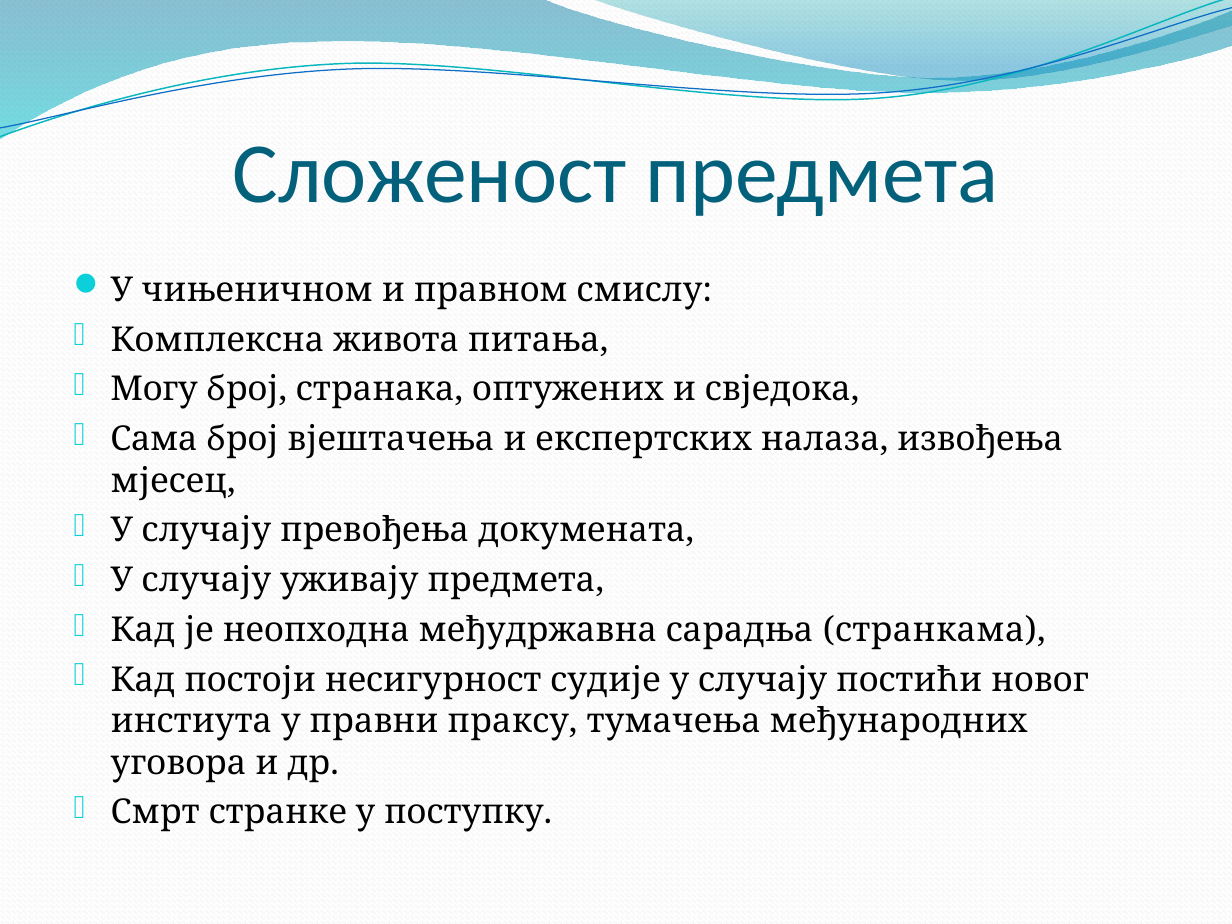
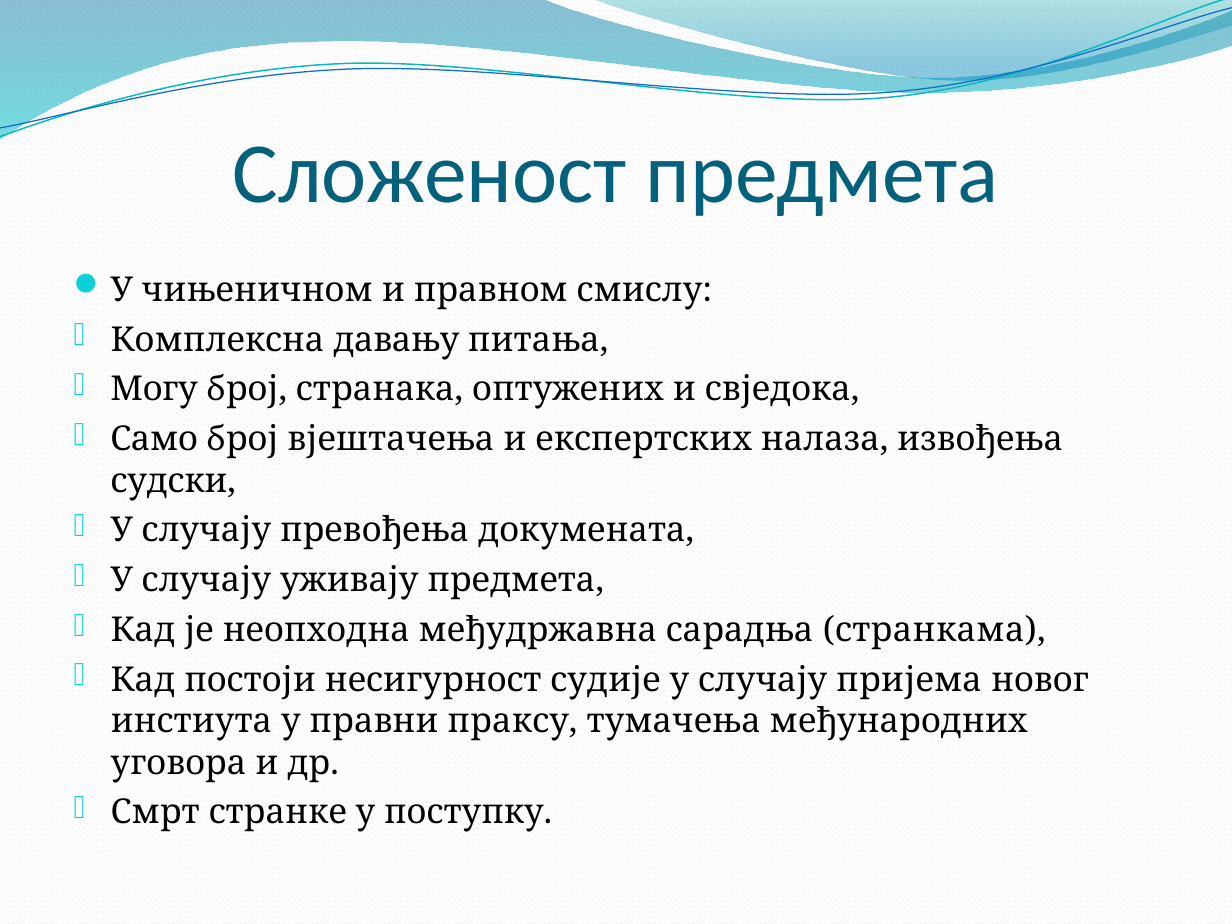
живота: живота -> давању (396, 340)
Сама: Сама -> Само (154, 440)
мјесец: мјесец -> судски (173, 481)
постићи: постићи -> пријема (909, 681)
